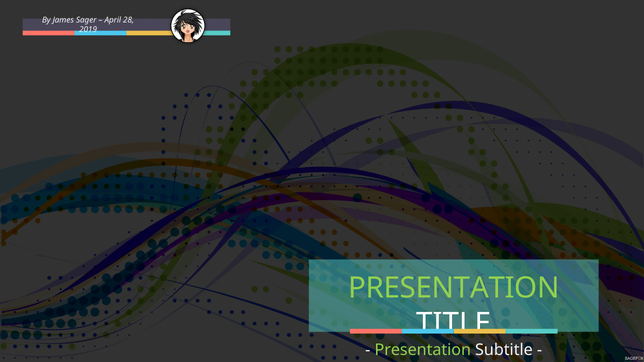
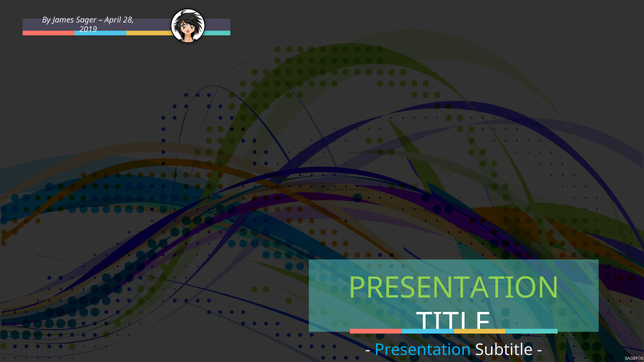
Presentation colour: light green -> light blue (423, 350)
